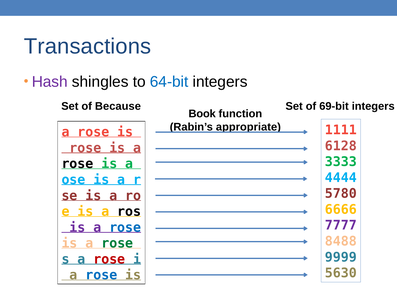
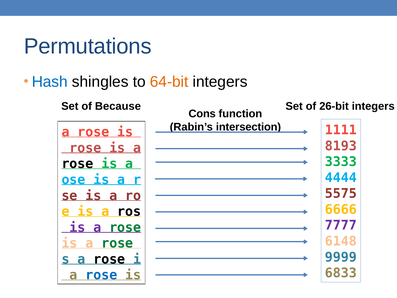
Transactions: Transactions -> Permutations (88, 46)
Hash colour: purple -> blue (50, 82)
64-bit colour: blue -> orange (169, 82)
69-bit: 69-bit -> 26-bit (334, 106)
Book: Book -> Cons (202, 114)
appropriate: appropriate -> intersection (248, 127)
6128: 6128 -> 8193 (341, 146)
5780: 5780 -> 5575 (341, 193)
rose colour: blue -> green (125, 227)
8488: 8488 -> 6148 (341, 241)
rose colour: red -> black (109, 259)
5630: 5630 -> 6833 (341, 273)
